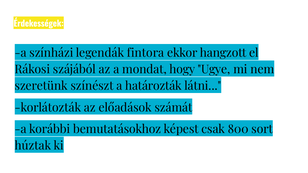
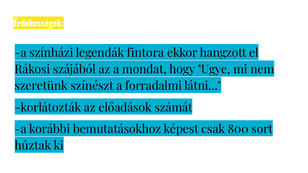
határozták: határozták -> forradalmi (153, 86)
